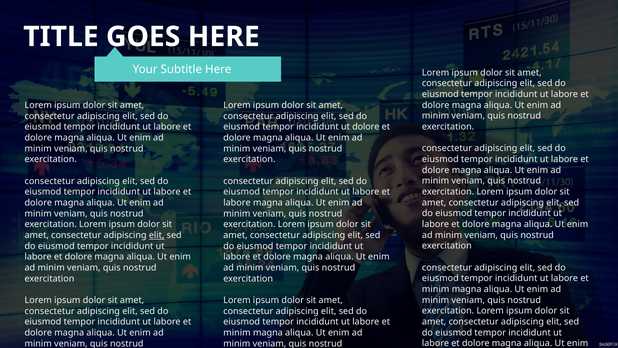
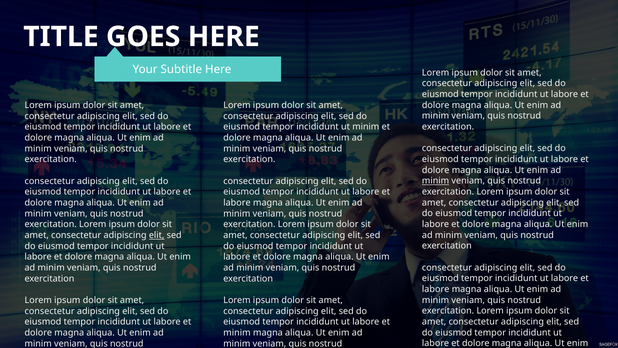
ut dolore: dolore -> minim (366, 127)
minim underline: none -> present (436, 181)
minim: minim -> labore (436, 289)
